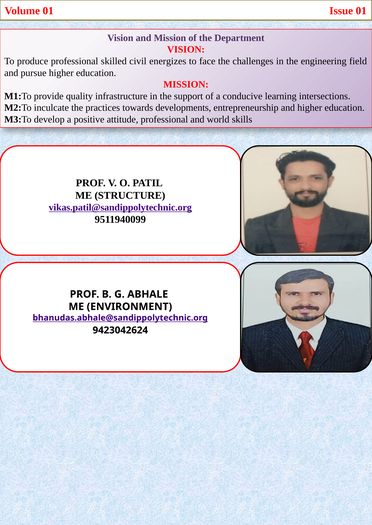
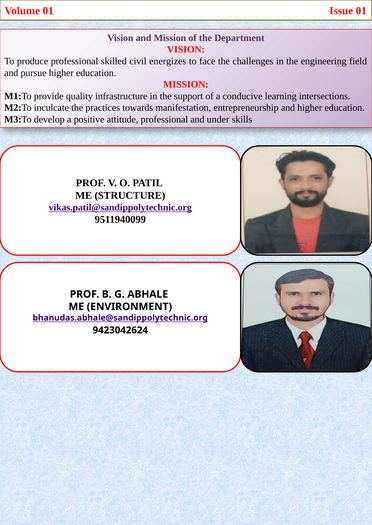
developments: developments -> manifestation (183, 108)
world: world -> under (218, 119)
